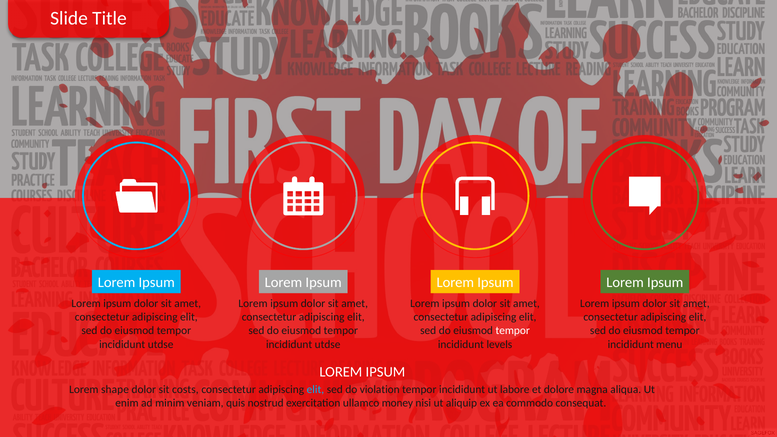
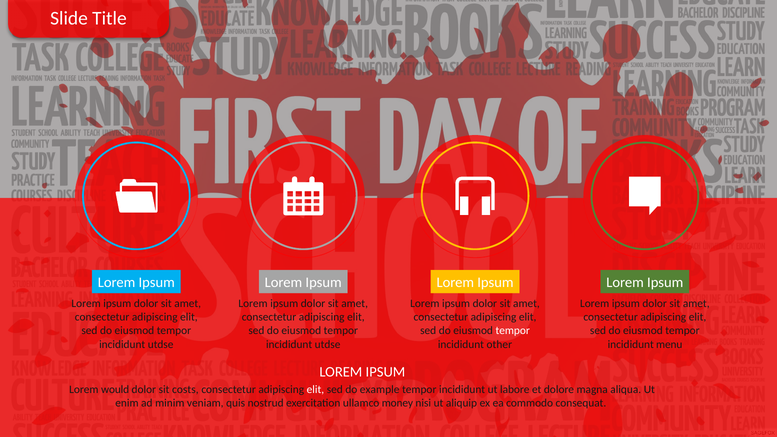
levels: levels -> other (499, 344)
shape: shape -> would (115, 390)
elit colour: light blue -> white (315, 390)
violation: violation -> example (380, 390)
